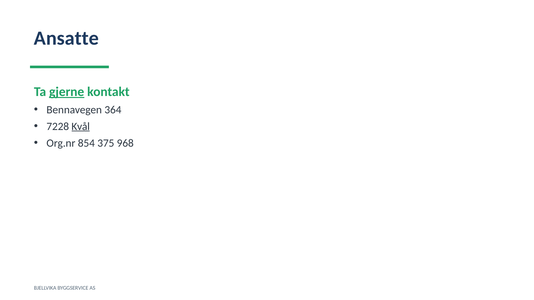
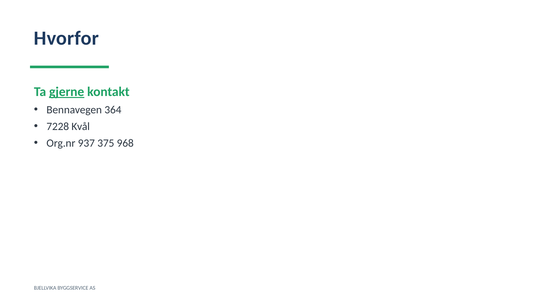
Ansatte: Ansatte -> Hvorfor (66, 38)
Kvål underline: present -> none (81, 127)
854: 854 -> 937 (86, 143)
